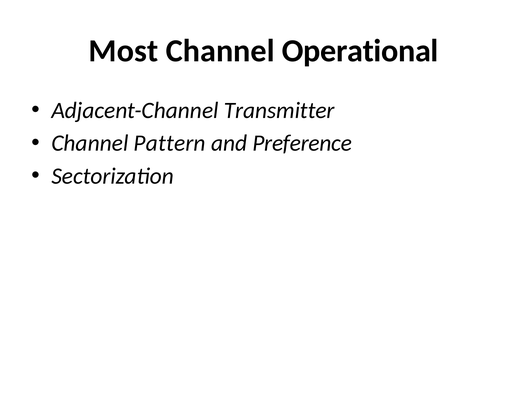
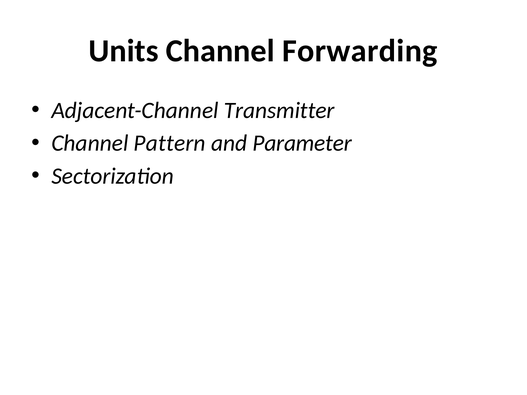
Most: Most -> Units (123, 51)
Operational: Operational -> Forwarding (360, 51)
Preference: Preference -> Parameter (302, 143)
